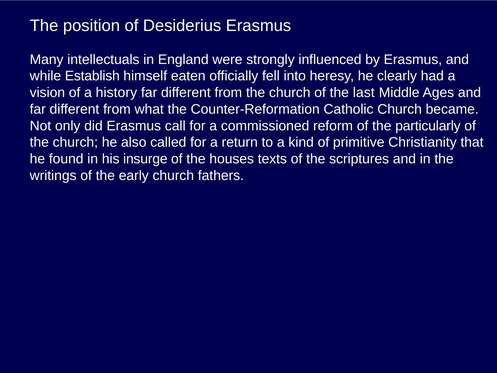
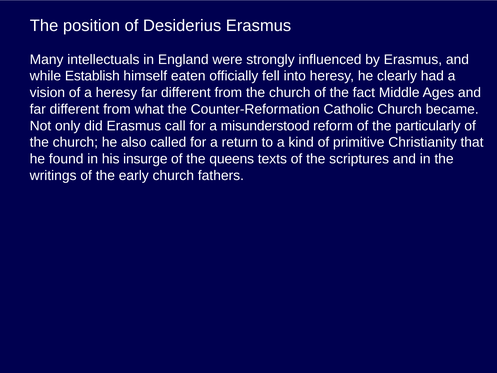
a history: history -> heresy (116, 93)
last: last -> fact (364, 93)
commissioned: commissioned -> misunderstood (265, 126)
houses: houses -> queens (232, 159)
